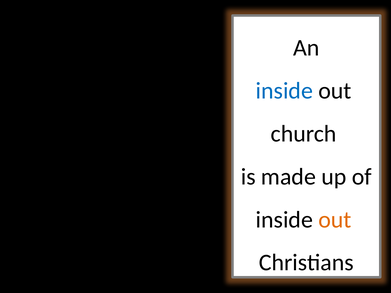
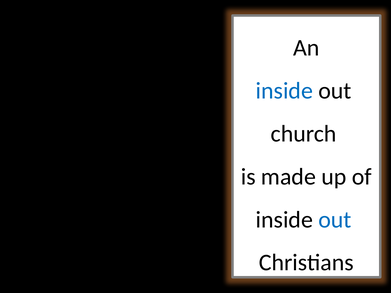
out colour: orange -> blue (335, 220)
